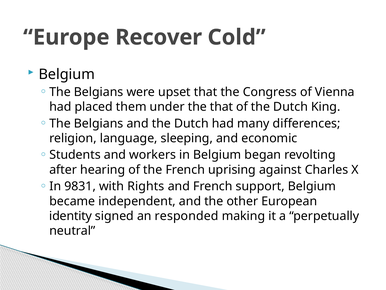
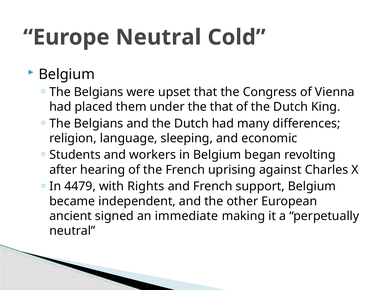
Europe Recover: Recover -> Neutral (158, 37)
9831: 9831 -> 4479 (80, 186)
identity: identity -> ancient (71, 216)
responded: responded -> immediate (187, 216)
